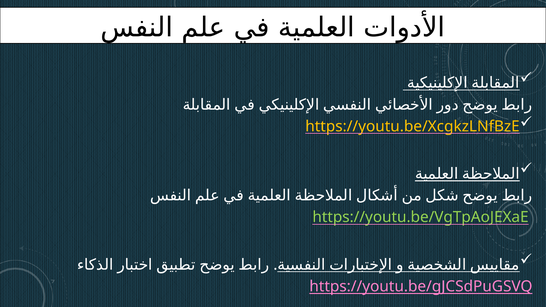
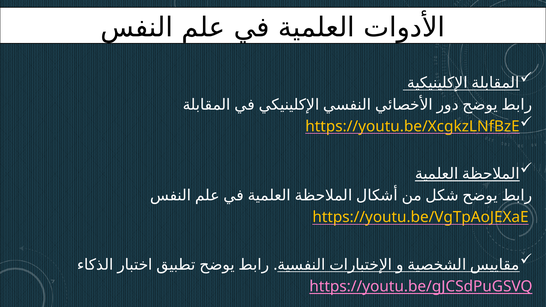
https://youtu.be/VgTpAoJEXaE colour: light green -> yellow (421, 217)
